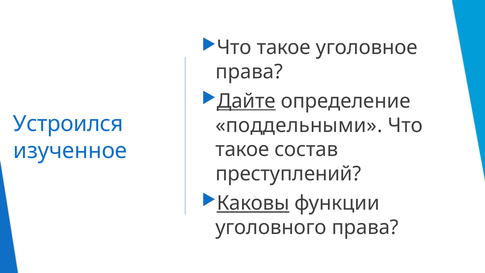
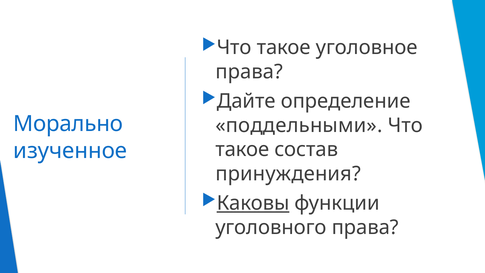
Дайте underline: present -> none (246, 101)
Устроился: Устроился -> Морально (68, 124)
преступлений: преступлений -> принуждения (288, 174)
